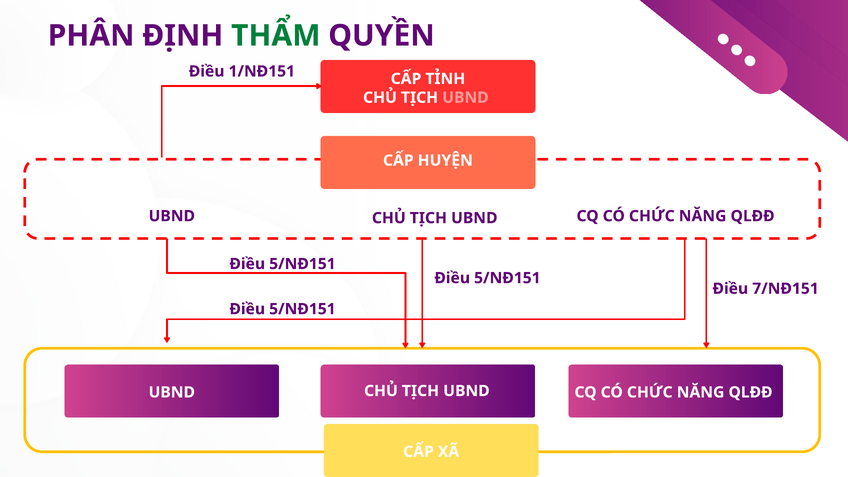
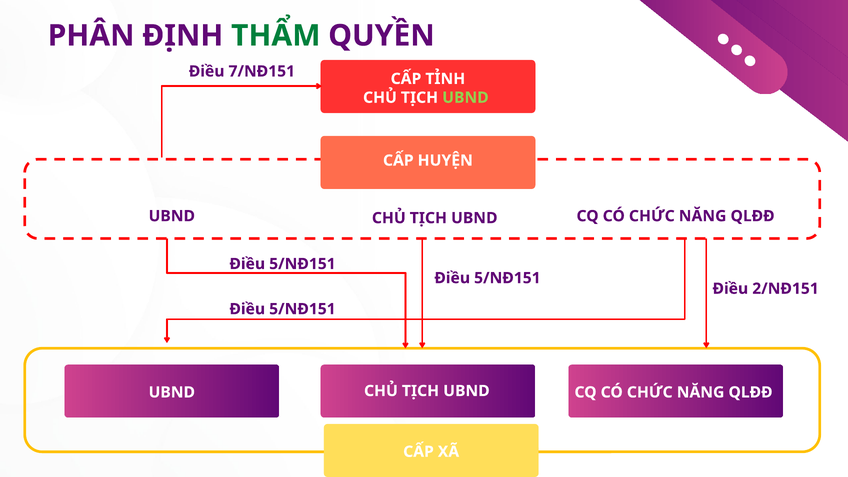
1/NĐ151: 1/NĐ151 -> 7/NĐ151 (262, 71)
UBND colour: pink -> light green (465, 98)
7/NĐ151: 7/NĐ151 -> 2/NĐ151 (786, 289)
